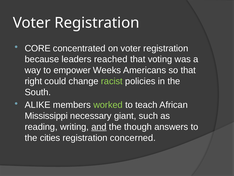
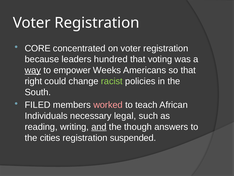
reached: reached -> hundred (111, 59)
way underline: none -> present (33, 70)
ALIKE: ALIKE -> FILED (38, 105)
worked colour: light green -> pink (108, 105)
Mississippi: Mississippi -> Individuals (46, 116)
giant: giant -> legal (125, 116)
concerned: concerned -> suspended (133, 137)
